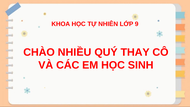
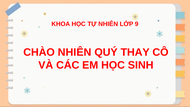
CHÀO NHIỀU: NHIỀU -> NHIÊN (75, 52)
